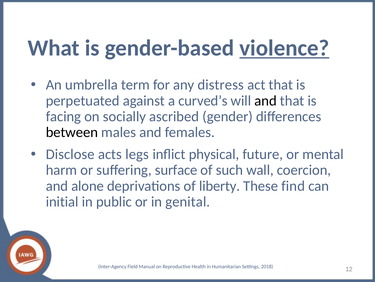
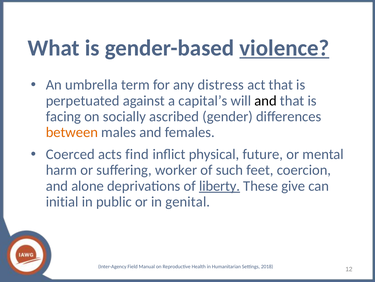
curved’s: curved’s -> capital’s (203, 100)
between colour: black -> orange (72, 132)
Disclose: Disclose -> Coerced (70, 154)
legs: legs -> find (137, 154)
surface: surface -> worker (176, 170)
wall: wall -> feet (260, 170)
liberty underline: none -> present (220, 185)
find: find -> give (293, 185)
